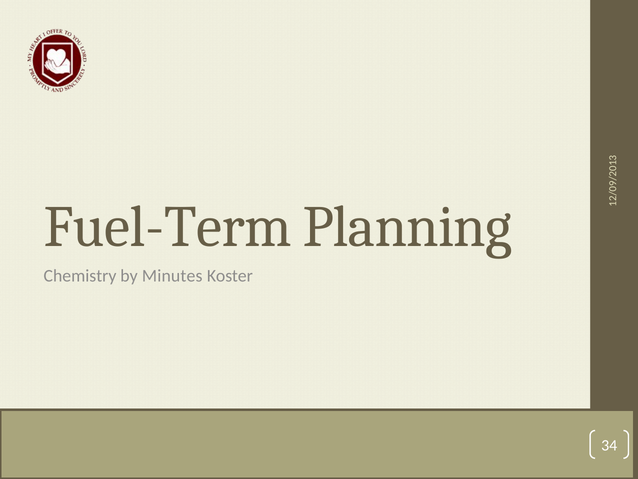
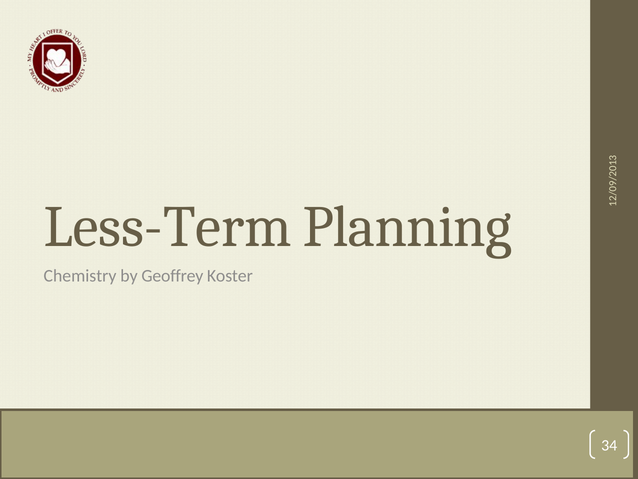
Fuel-Term: Fuel-Term -> Less-Term (168, 227)
Minutes: Minutes -> Geoffrey (172, 276)
